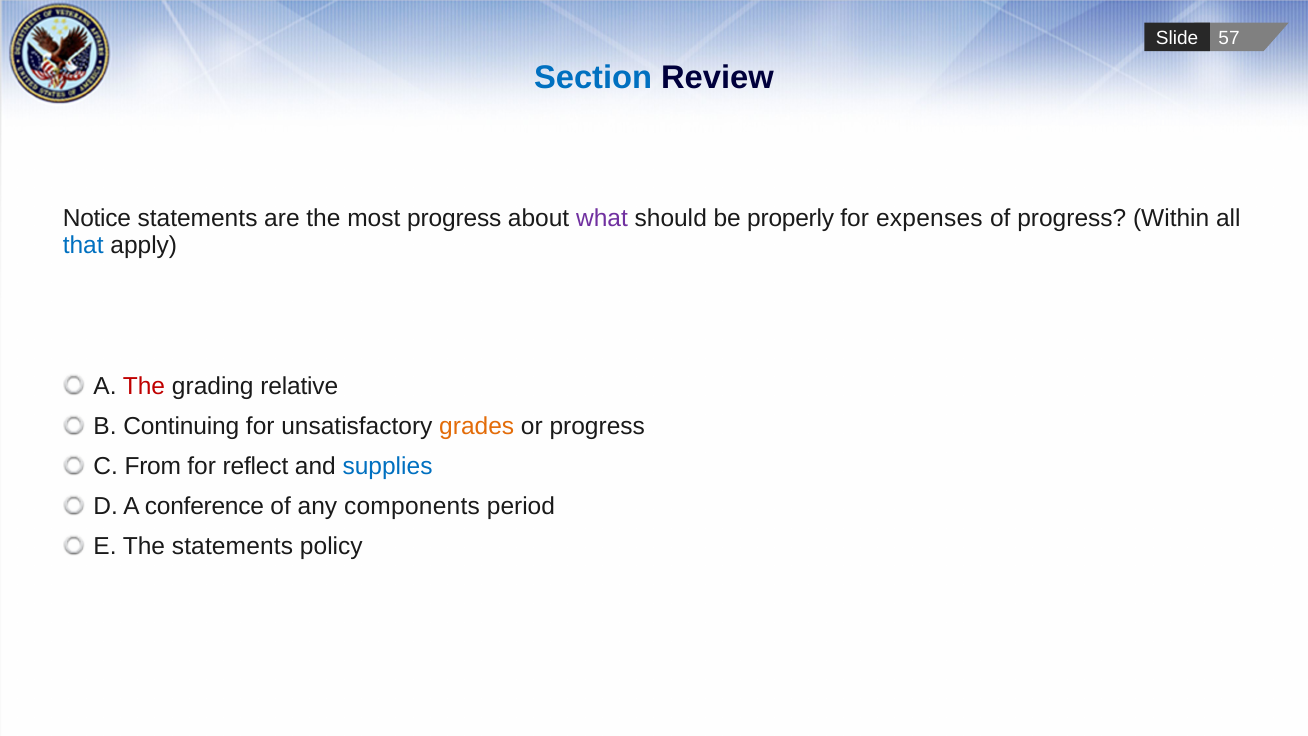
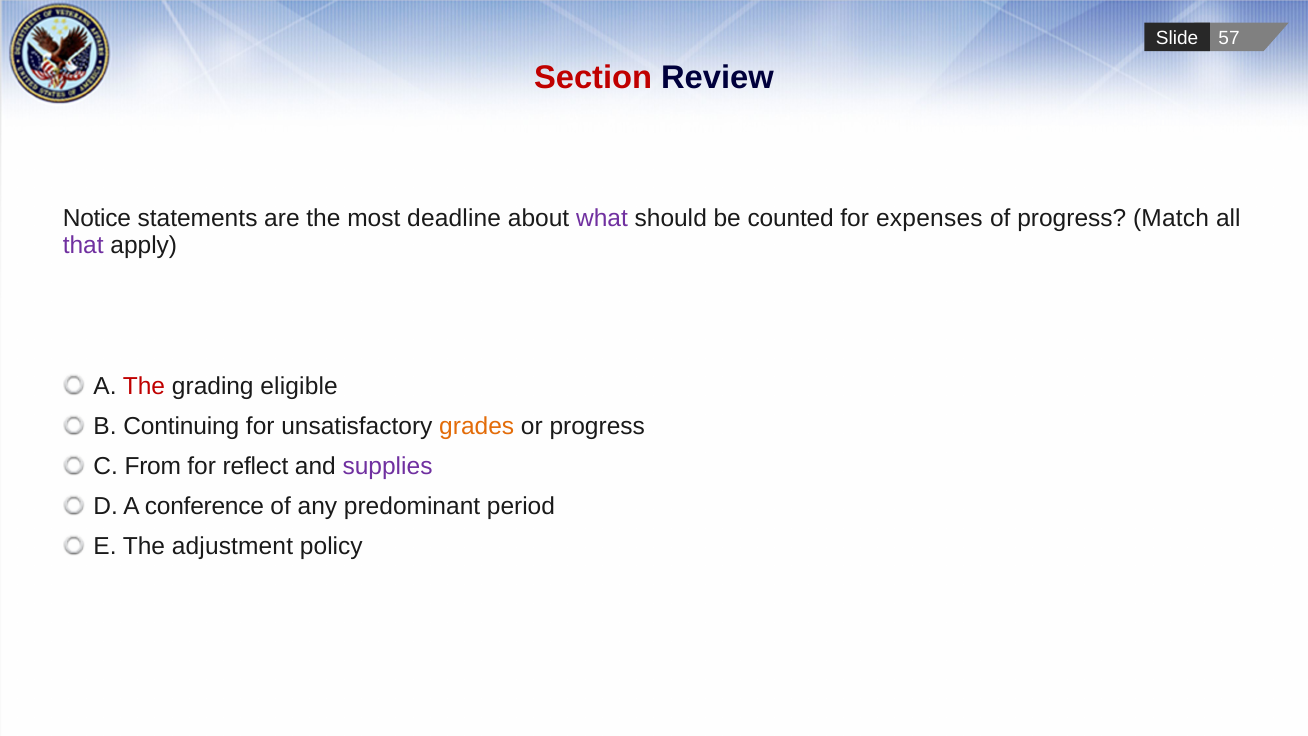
Section colour: blue -> red (593, 78)
most progress: progress -> deadline (454, 219)
properly: properly -> counted (791, 219)
Within: Within -> Match (1171, 219)
that colour: blue -> purple (83, 245)
relative: relative -> eligible (299, 386)
supplies colour: blue -> purple (388, 466)
components: components -> predominant (412, 506)
The statements: statements -> adjustment (232, 546)
